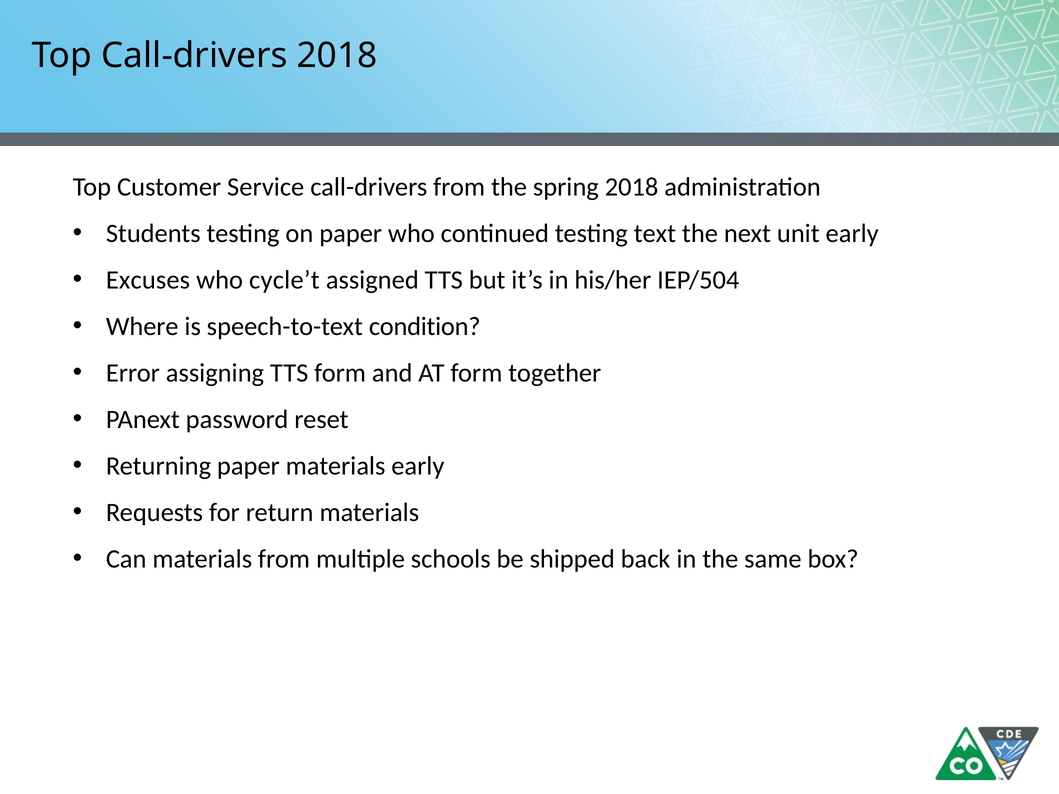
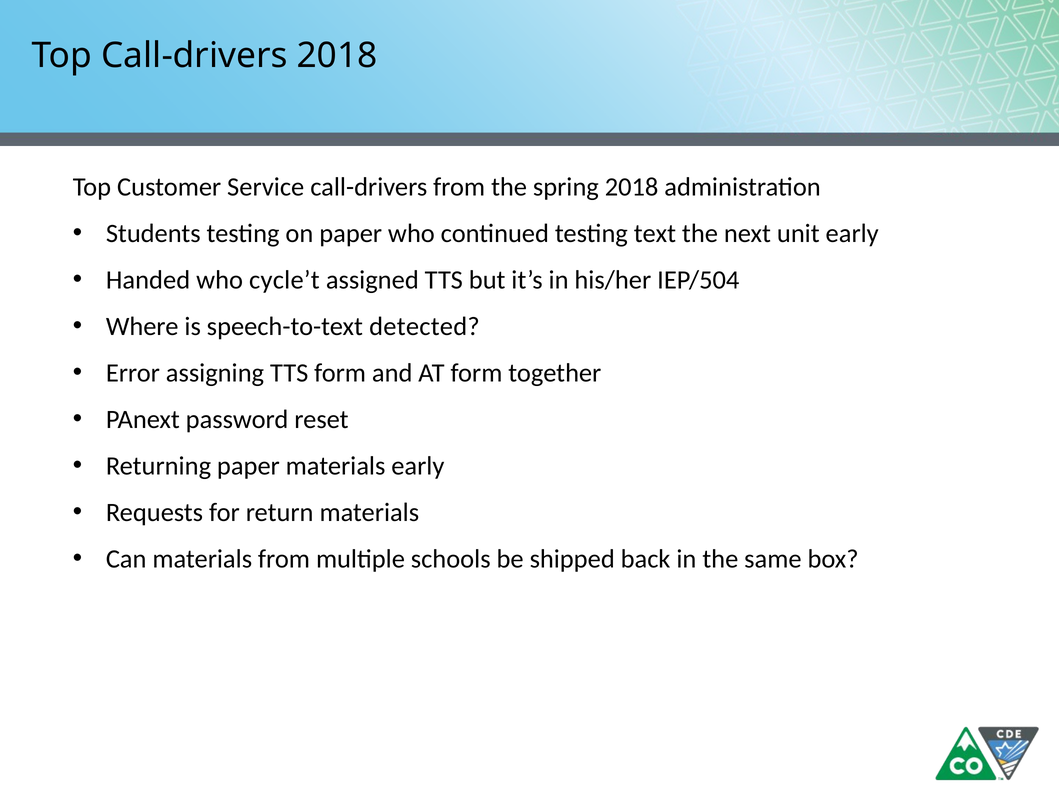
Excuses: Excuses -> Handed (148, 280)
condition: condition -> detected (424, 327)
